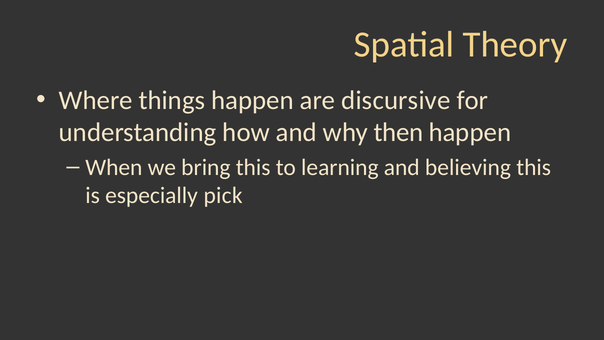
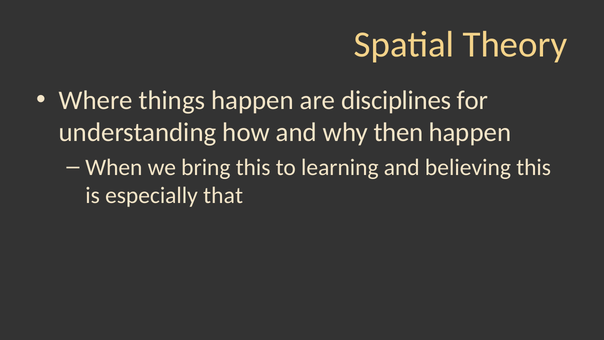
discursive: discursive -> disciplines (396, 100)
pick: pick -> that (223, 195)
